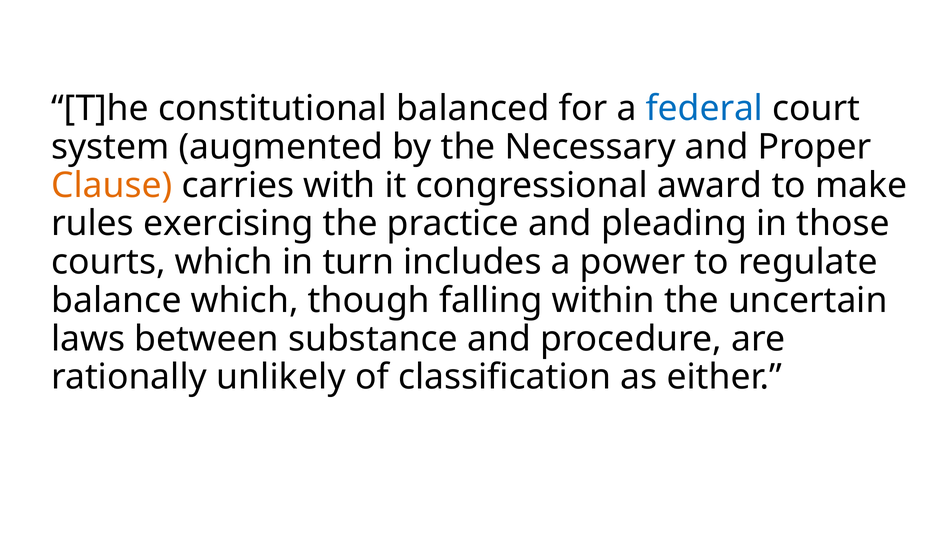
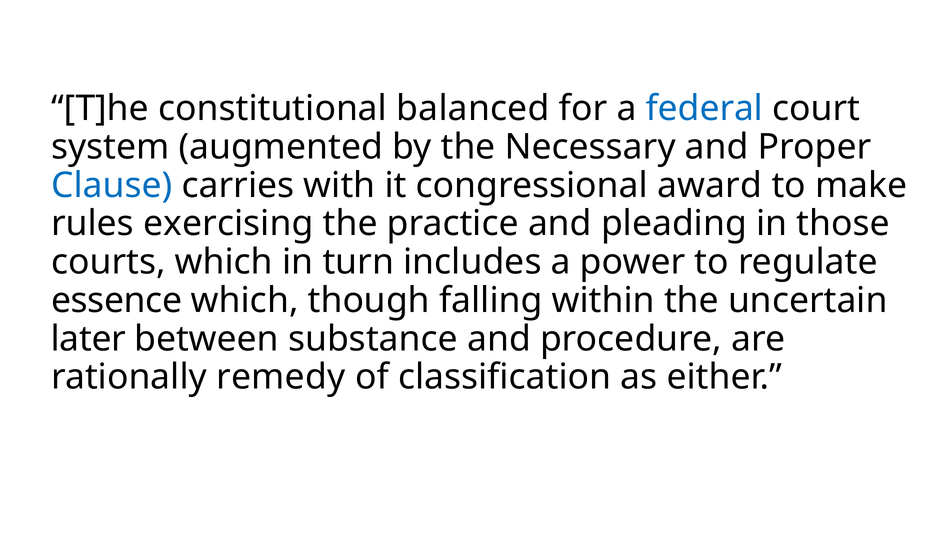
Clause colour: orange -> blue (112, 185)
balance: balance -> essence (117, 301)
laws: laws -> later (88, 339)
unlikely: unlikely -> remedy (281, 377)
